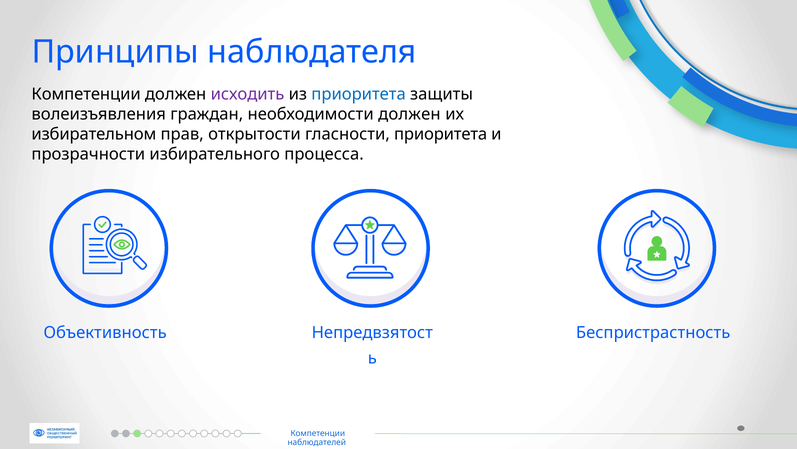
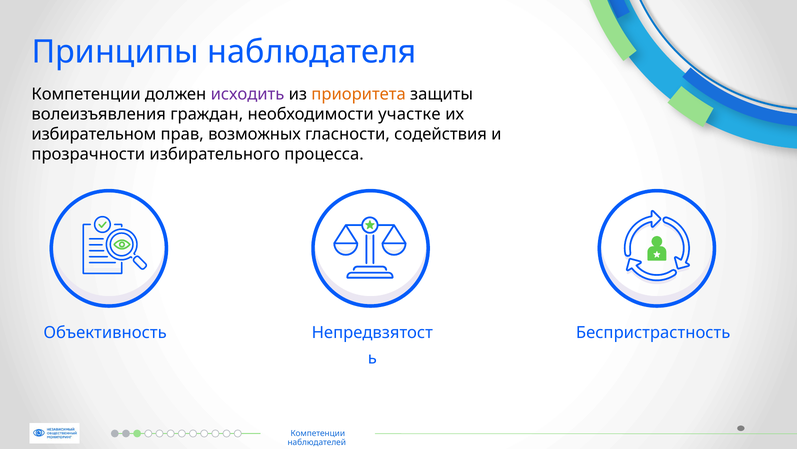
приоритета colour: blue -> orange (359, 94)
необходимости должен: должен -> участке (409, 114)
открытости: открытости -> возможных (254, 134)
гласности приоритета: приоритета -> содействия (441, 134)
